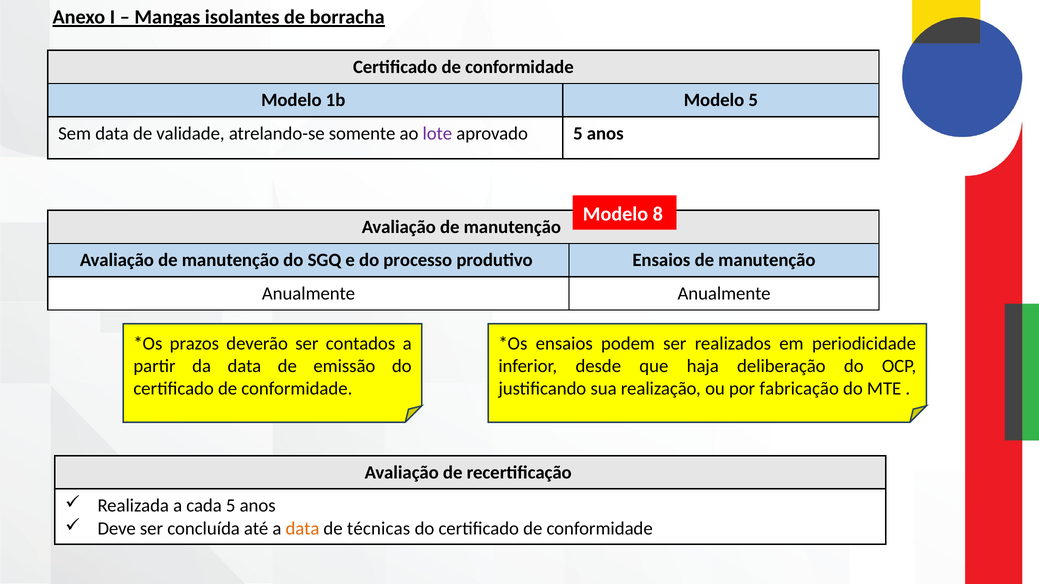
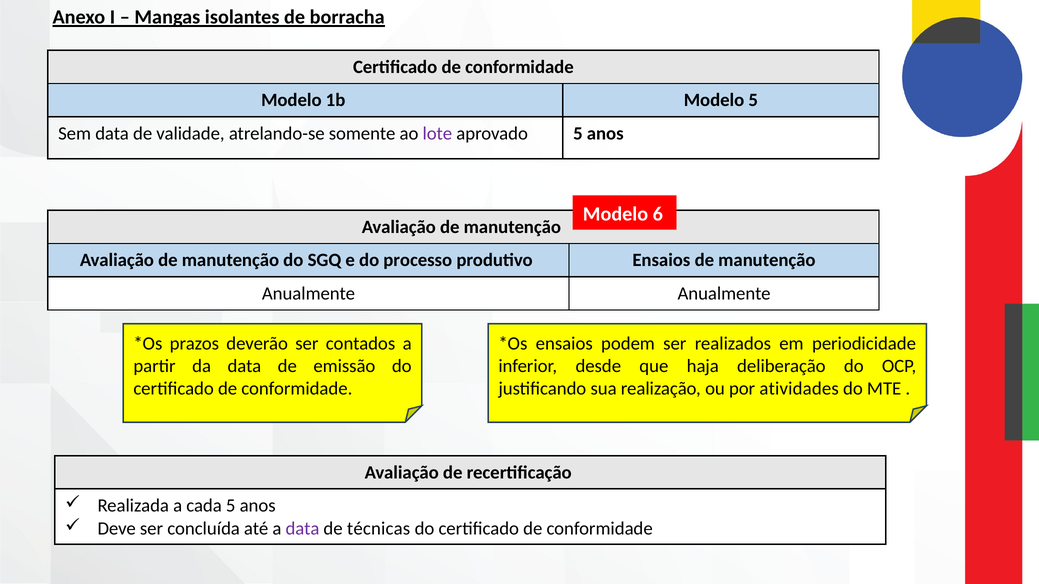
8: 8 -> 6 (658, 214)
fabricação: fabricação -> atividades (799, 389)
data colour: orange -> purple (302, 529)
